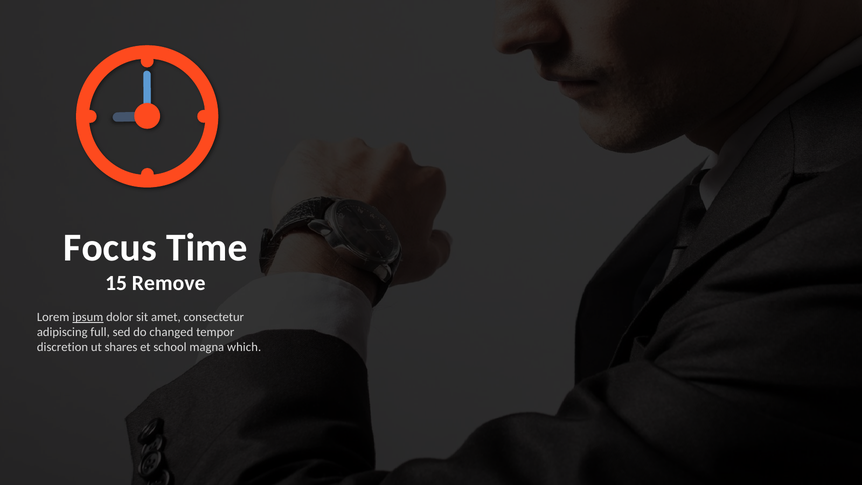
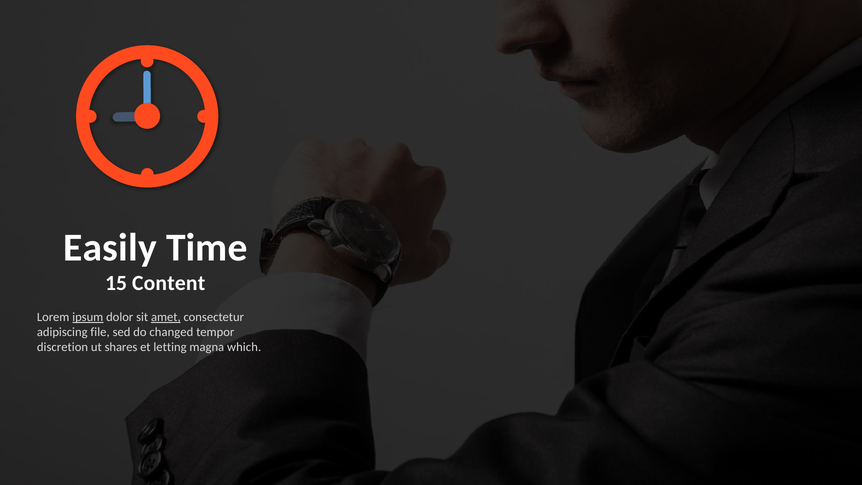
Focus: Focus -> Easily (110, 248)
Remove: Remove -> Content (169, 283)
amet underline: none -> present (166, 317)
full: full -> file (100, 332)
school: school -> letting (170, 347)
